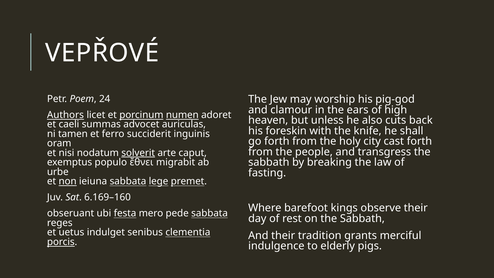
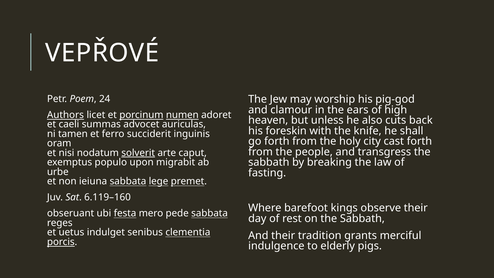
ἔθνει: ἔθνει -> upon (142, 162)
non underline: present -> none (68, 181)
6.169–160: 6.169–160 -> 6.119–160 (108, 197)
